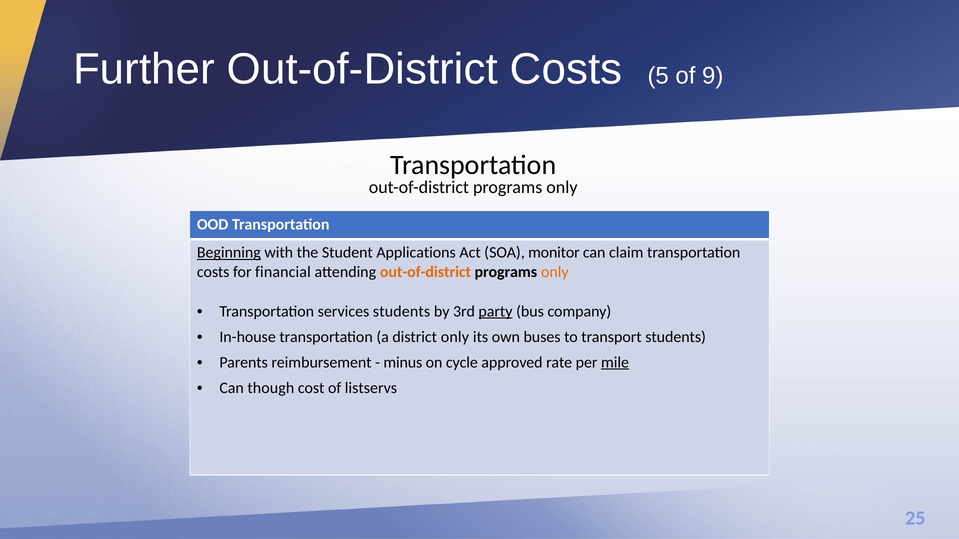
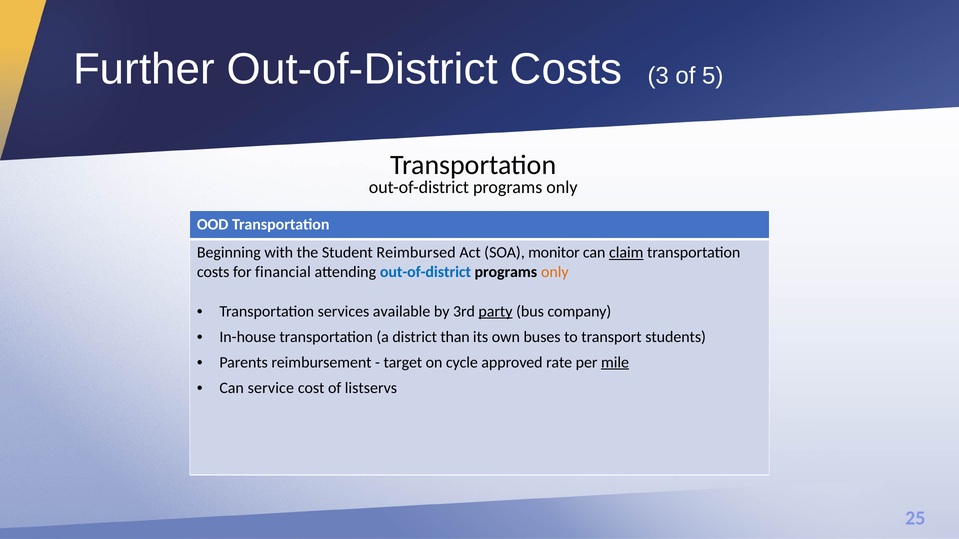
5: 5 -> 3 (658, 76)
9: 9 -> 5 (713, 76)
Beginning underline: present -> none (229, 253)
Applications: Applications -> Reimbursed (416, 253)
claim underline: none -> present (626, 253)
out-of-district colour: orange -> blue (426, 272)
services students: students -> available (402, 312)
district only: only -> than (455, 337)
minus: minus -> target (403, 363)
though: though -> service (271, 388)
